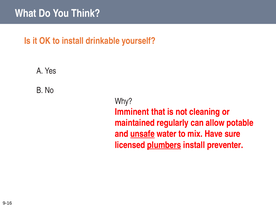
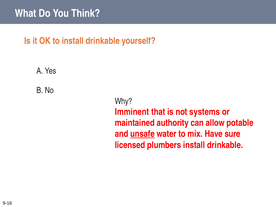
cleaning: cleaning -> systems (205, 112)
regularly: regularly -> authority (173, 123)
plumbers underline: present -> none (164, 145)
preventer: preventer -> drinkable (225, 145)
